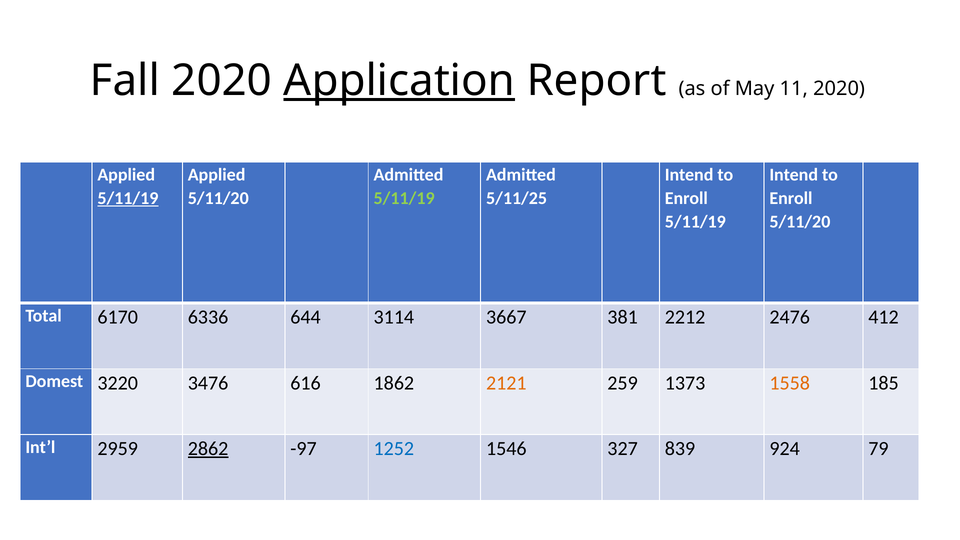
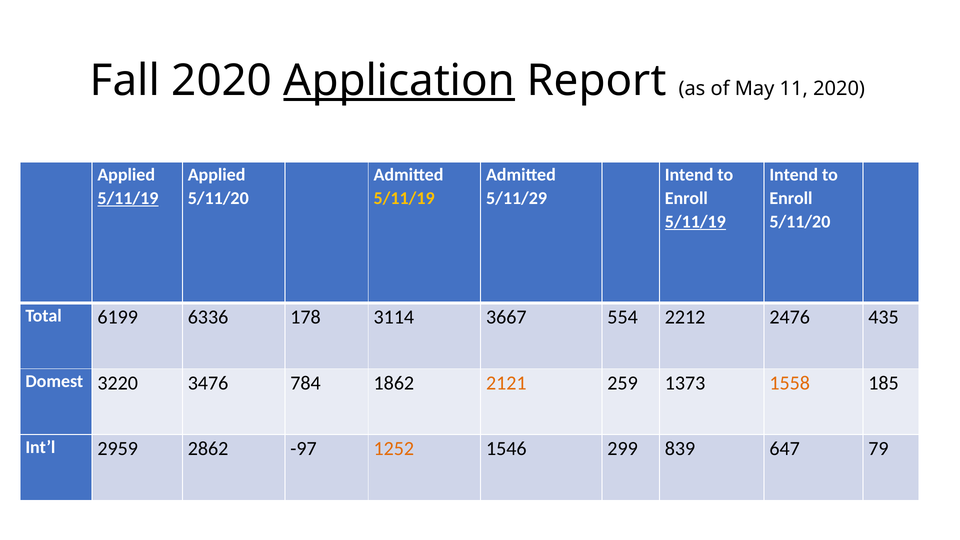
5/11/19 colour: light green -> yellow (404, 198)
5/11/25: 5/11/25 -> 5/11/29 (517, 198)
5/11/19 underline: none -> present (695, 222)
6170: 6170 -> 6199 (118, 317)
644: 644 -> 178 (306, 317)
381: 381 -> 554 (623, 317)
412: 412 -> 435 (884, 317)
616: 616 -> 784 (306, 383)
2862 underline: present -> none (208, 449)
1252 colour: blue -> orange (394, 449)
327: 327 -> 299 (623, 449)
924: 924 -> 647 (785, 449)
